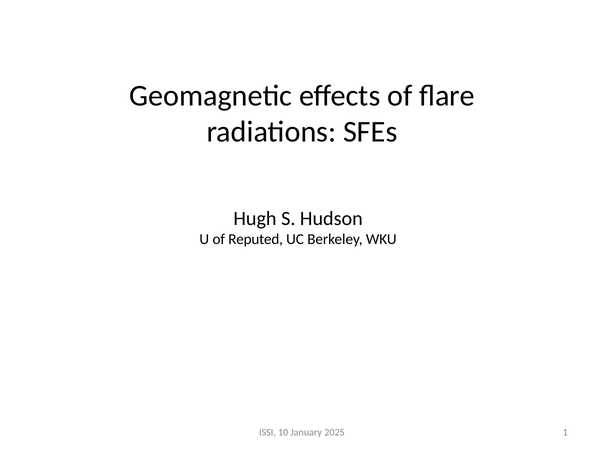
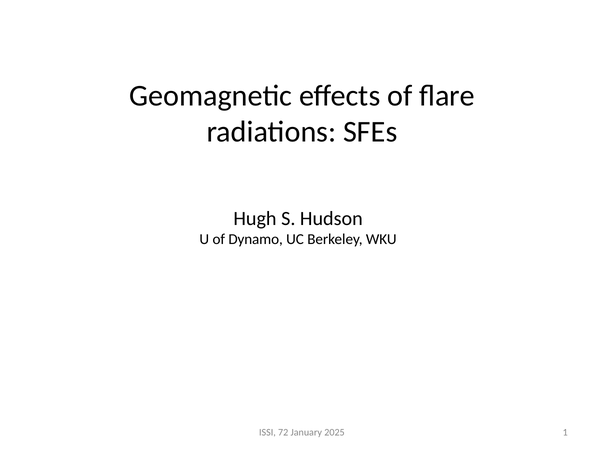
Reputed: Reputed -> Dynamo (256, 239)
10: 10 -> 72 (283, 433)
